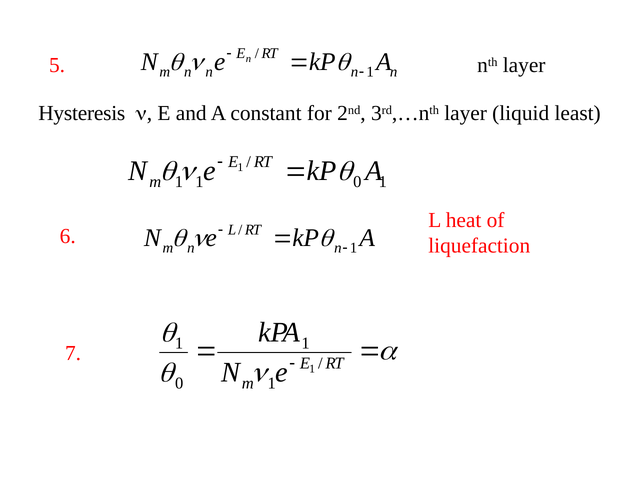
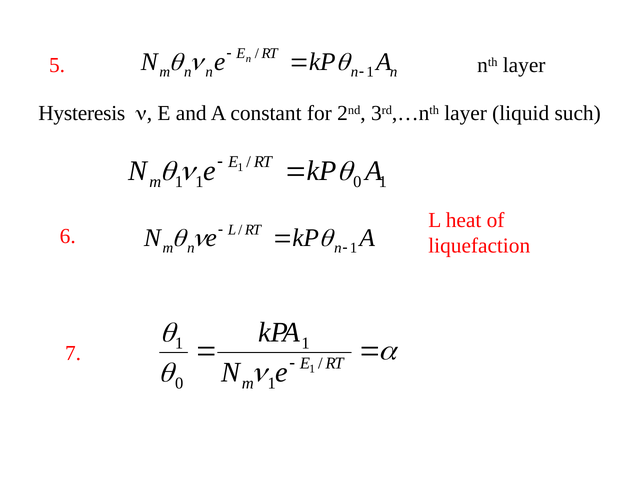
least: least -> such (578, 114)
